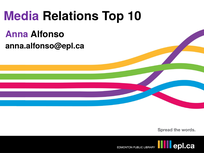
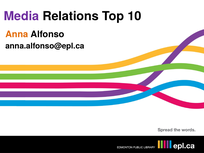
Anna colour: purple -> orange (17, 34)
